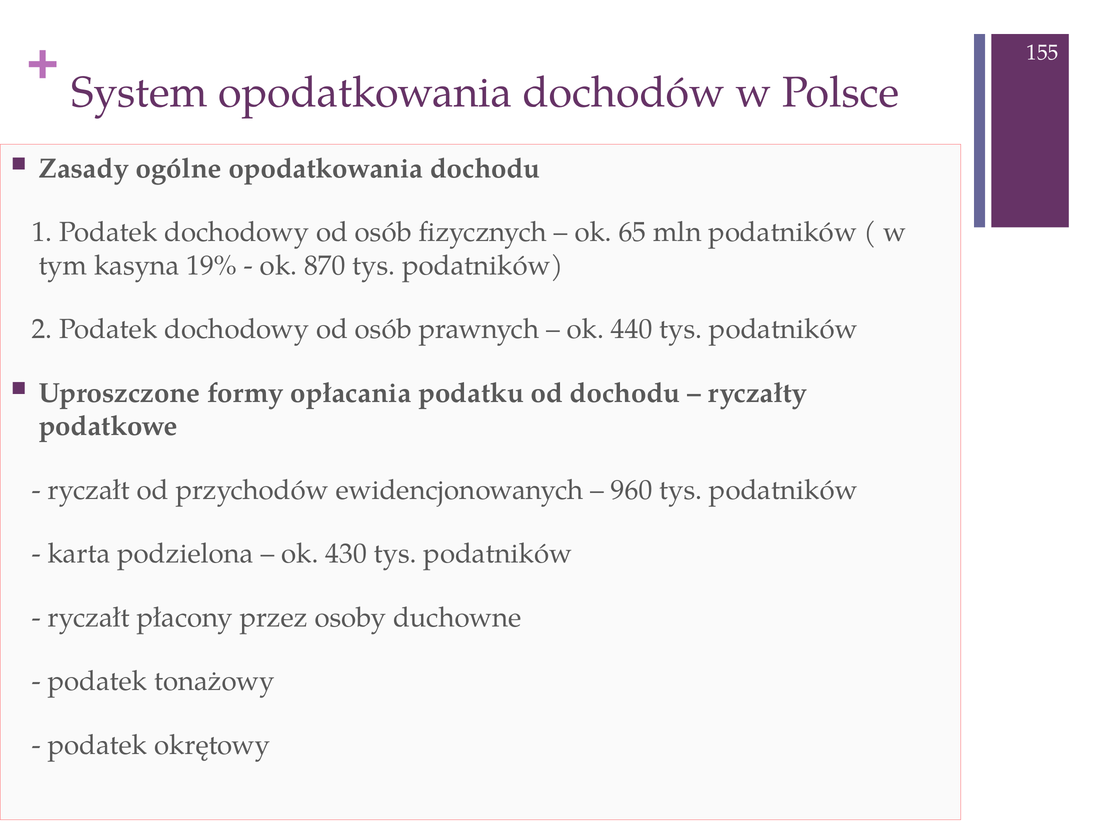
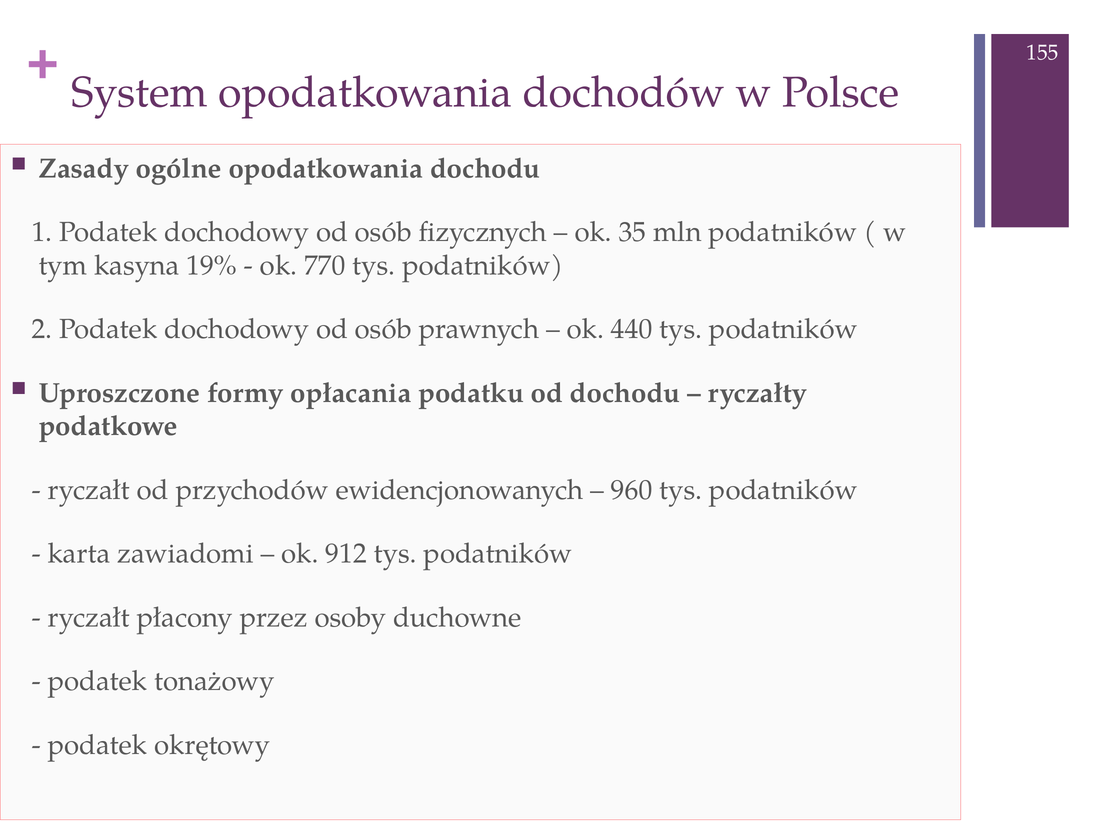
65: 65 -> 35 (632, 232)
870: 870 -> 770 (325, 265)
podzielona: podzielona -> zawiadomi (186, 554)
430: 430 -> 912 (346, 554)
